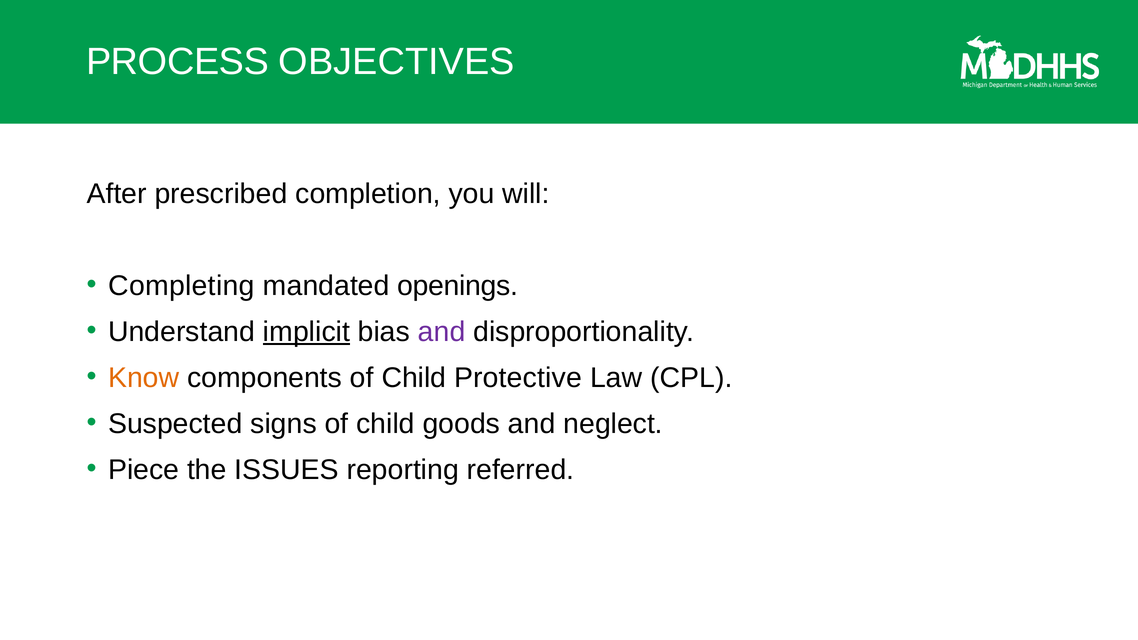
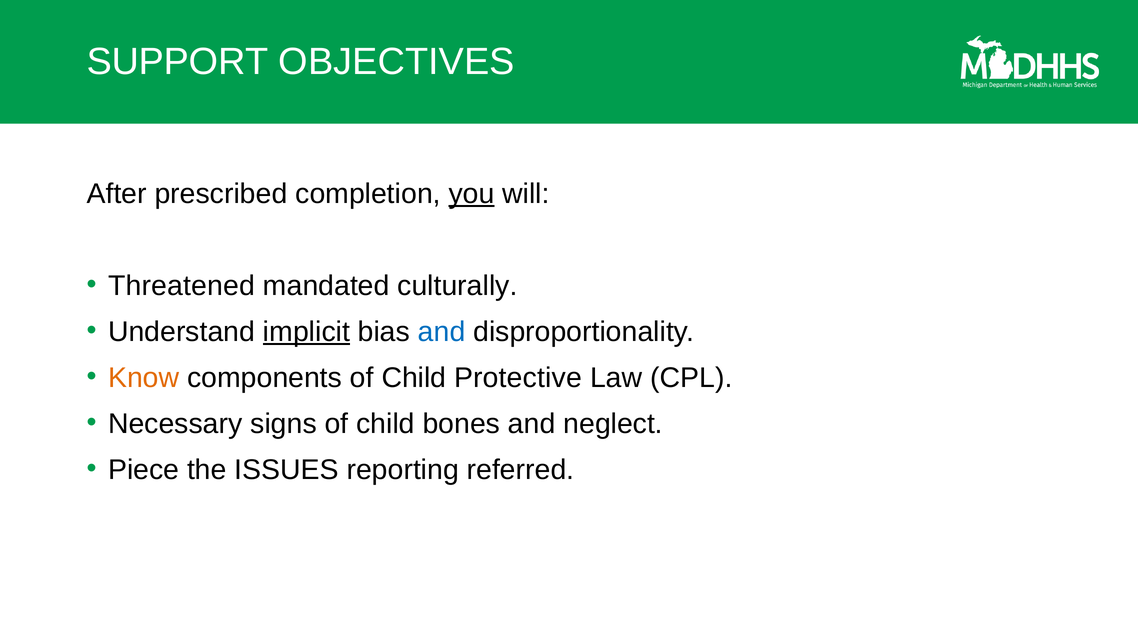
PROCESS: PROCESS -> SUPPORT (178, 62)
you underline: none -> present (472, 194)
Completing: Completing -> Threatened (182, 286)
openings: openings -> culturally (457, 286)
and colour: purple -> blue (442, 332)
Suspected: Suspected -> Necessary (175, 424)
goods: goods -> bones (461, 424)
